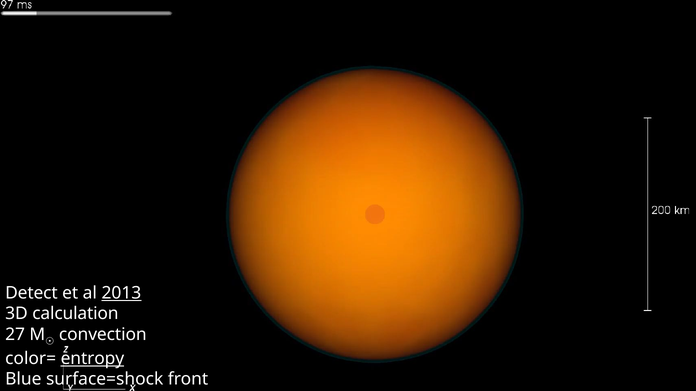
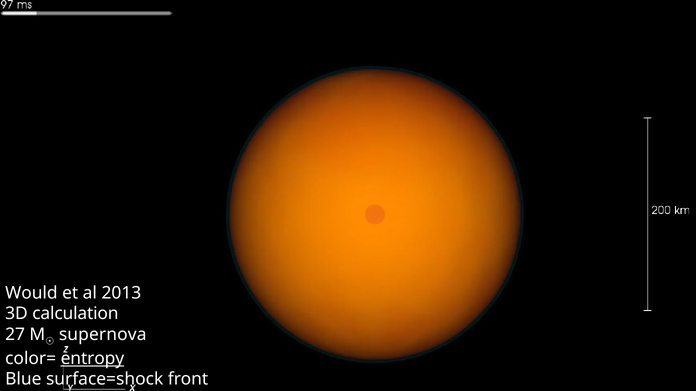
Detect: Detect -> Would (31, 293)
2013 underline: present -> none (121, 293)
convection: convection -> supernova (103, 335)
